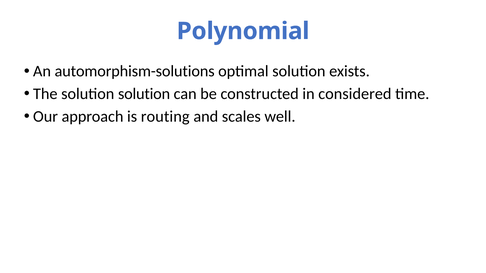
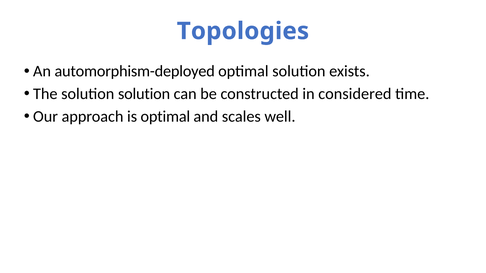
Polynomial: Polynomial -> Topologies (243, 31)
automorphism-solutions: automorphism-solutions -> automorphism-deployed (135, 71)
is routing: routing -> optimal (165, 117)
